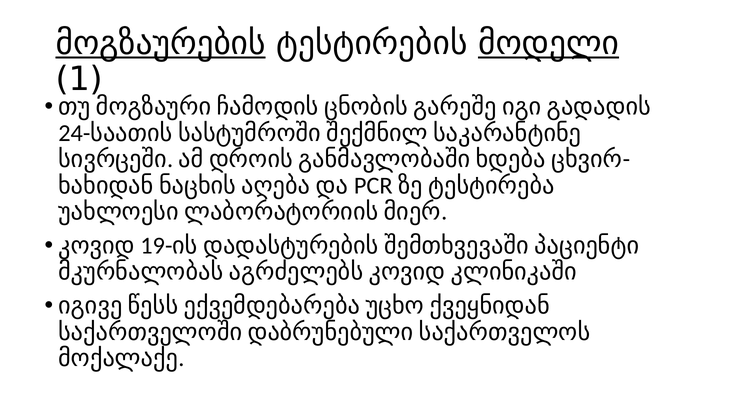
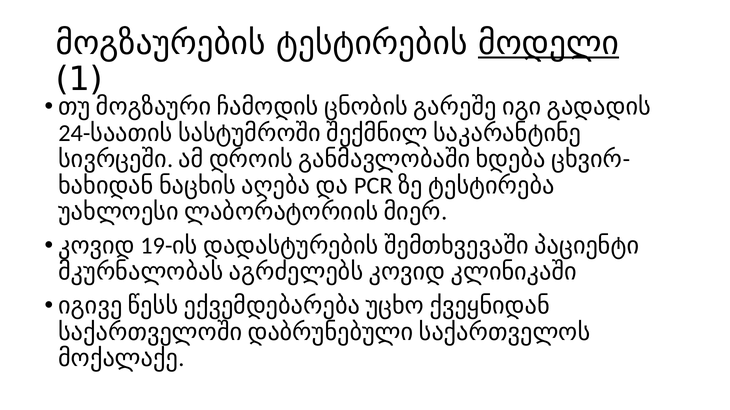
მოგზაურების underline: present -> none (161, 43)
